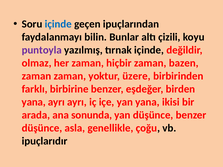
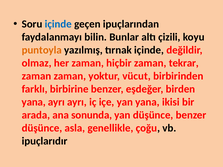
puntoyla colour: purple -> orange (42, 50)
bazen: bazen -> tekrar (184, 63)
üzere: üzere -> vücut (136, 76)
